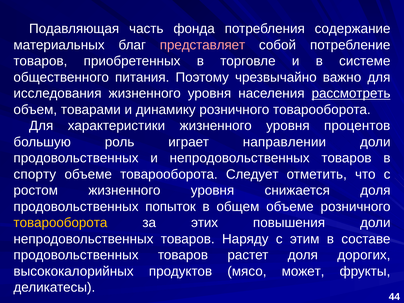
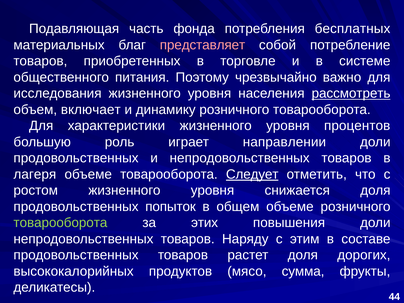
содержание: содержание -> бесплатных (353, 29)
товарами: товарами -> включает (91, 110)
спорту: спорту -> лагеря (35, 174)
Следует underline: none -> present (252, 174)
товарооборота colour: yellow -> light green (60, 223)
может: может -> сумма (303, 271)
